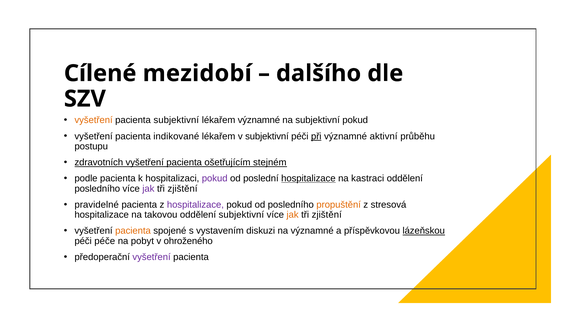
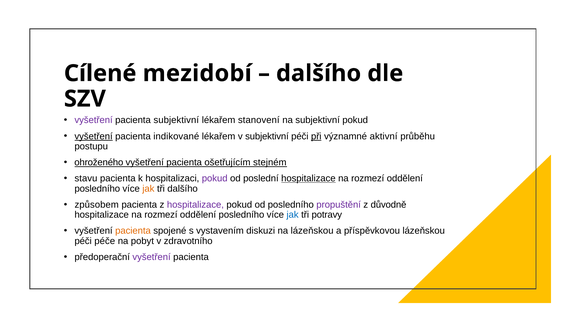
vyšetření colour: orange -> purple (94, 120)
lékařem významné: významné -> stanovení (259, 120)
vyšetření underline: none -> present (94, 136)
zdravotních: zdravotních -> ohroženého (99, 163)
podle: podle -> stavu (86, 179)
kastraci: kastraci -> rozmezí (368, 179)
jak colour: purple -> orange (148, 189)
zjištění: zjištění -> dalšího (183, 189)
pravidelné: pravidelné -> způsobem (97, 205)
propuštění colour: orange -> purple (339, 205)
stresová: stresová -> důvodně (389, 205)
takovou: takovou -> rozmezí (161, 215)
subjektivní: subjektivní -> posledního (241, 215)
jak colour: orange -> blue (293, 215)
zjištění: zjištění -> potravy (327, 215)
na významné: významné -> lázeňskou (312, 231)
lázeňskou underline: present -> none (424, 231)
ohroženého: ohroženého -> zdravotního (188, 241)
